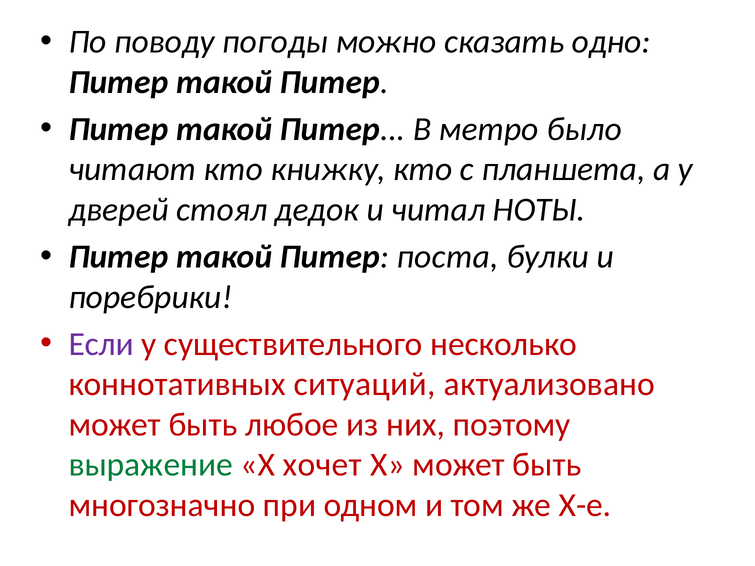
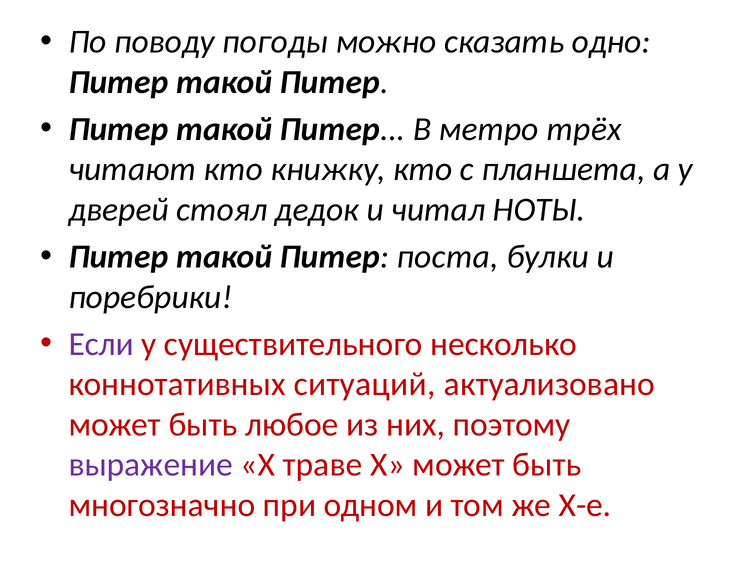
было: было -> трёх (584, 129)
выражение colour: green -> purple (151, 465)
хочет: хочет -> траве (322, 465)
